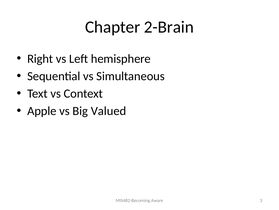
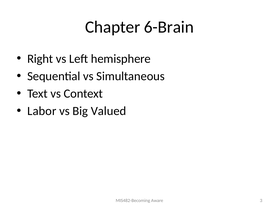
2-Brain: 2-Brain -> 6-Brain (169, 27)
Apple: Apple -> Labor (42, 111)
